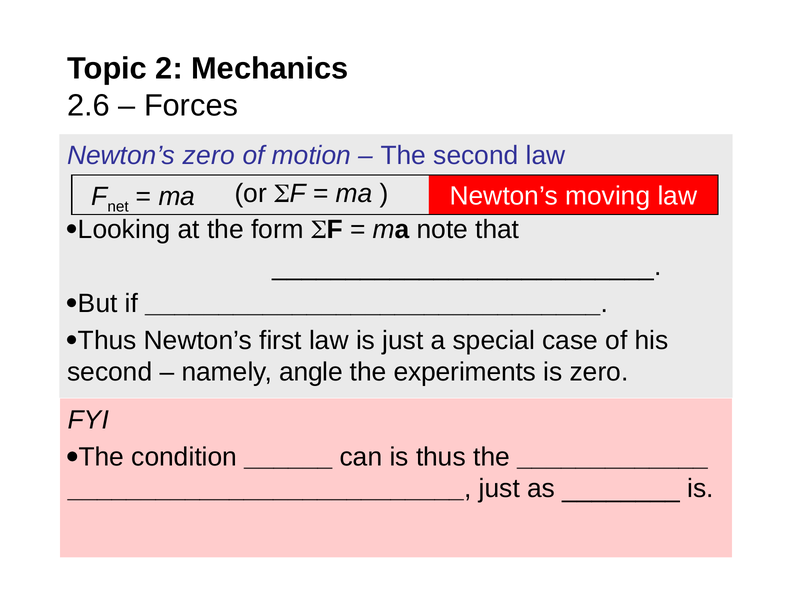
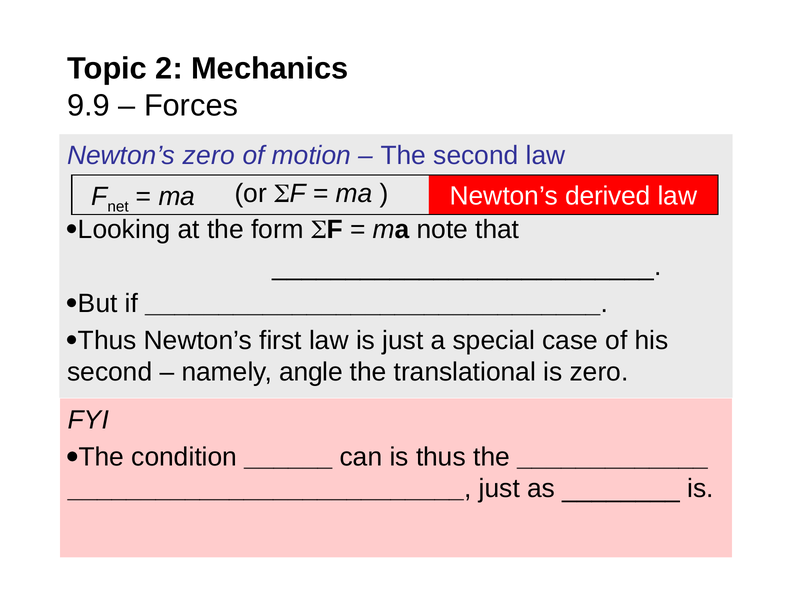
2.6: 2.6 -> 9.9 (89, 106)
moving: moving -> derived (608, 196)
experiments: experiments -> translational (465, 372)
